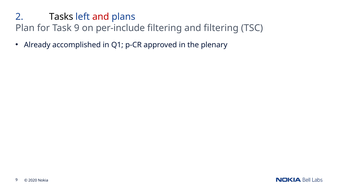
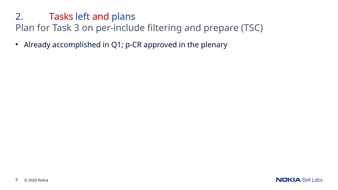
Tasks colour: black -> red (61, 17)
Task 9: 9 -> 3 (77, 28)
and filtering: filtering -> prepare (221, 28)
